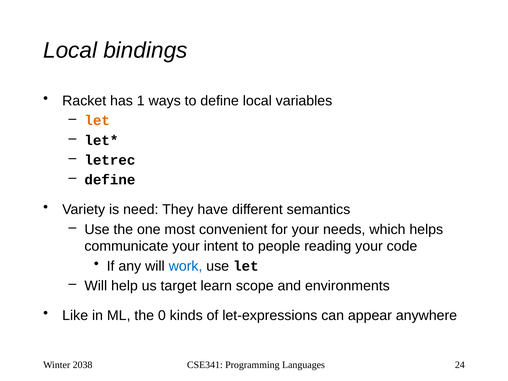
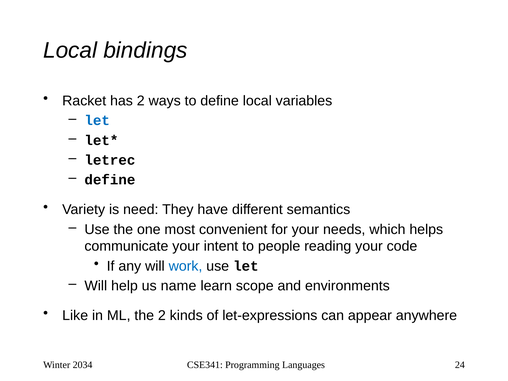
has 1: 1 -> 2 (141, 101)
let colour: orange -> blue (97, 121)
target: target -> name (179, 286)
the 0: 0 -> 2 (162, 315)
2038: 2038 -> 2034 (83, 365)
